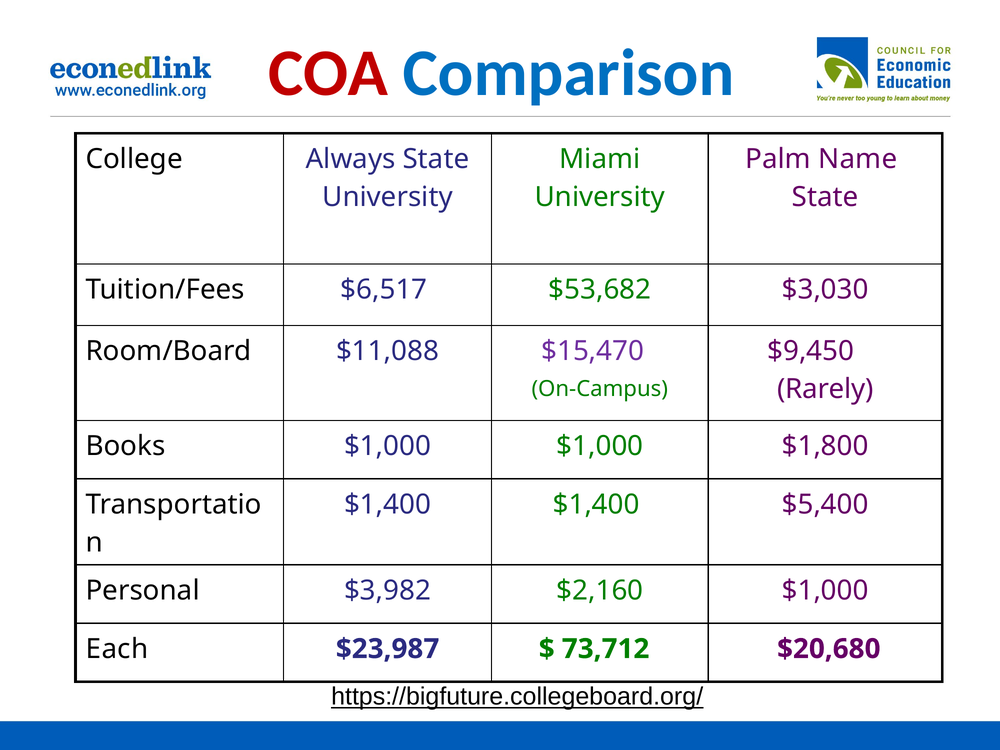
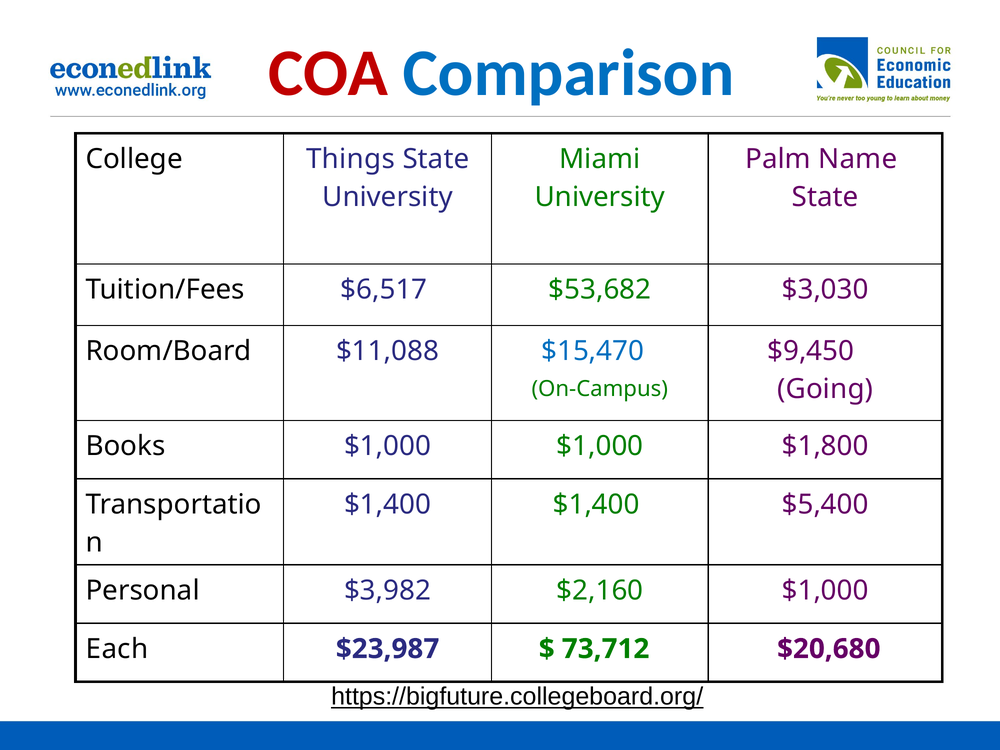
Always: Always -> Things (350, 159)
$15,470 colour: purple -> blue (593, 351)
Rarely: Rarely -> Going (825, 389)
